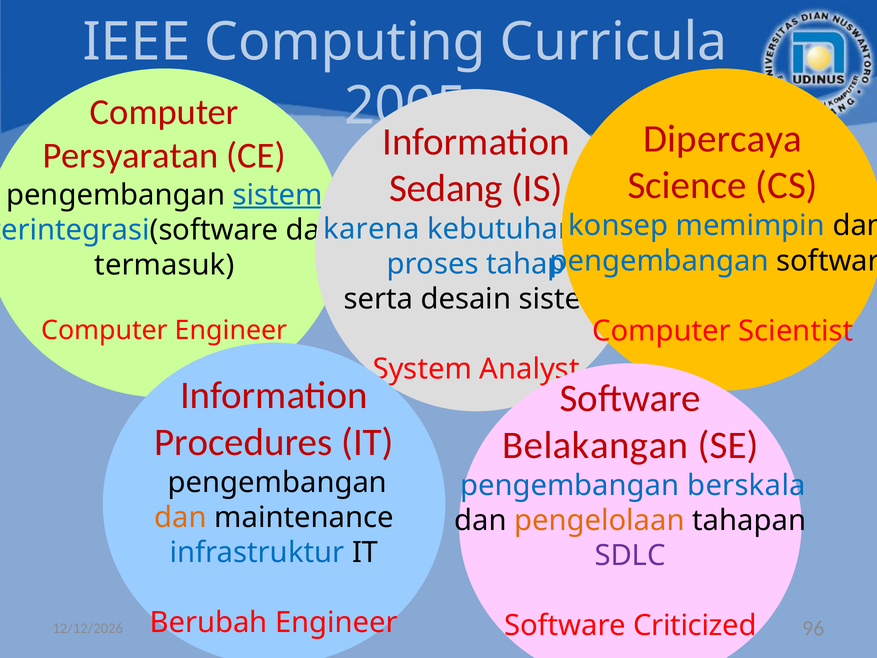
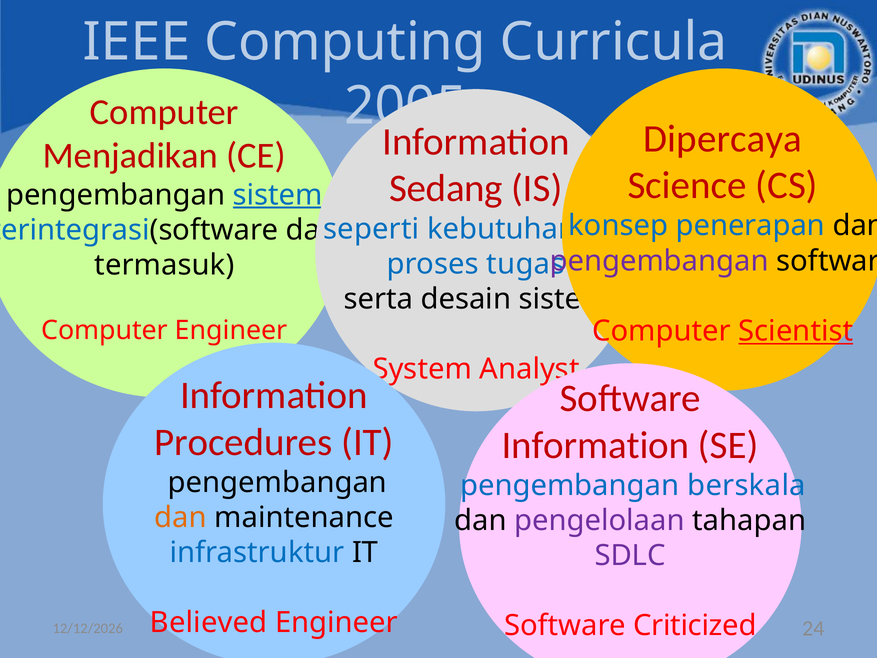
Persyaratan: Persyaratan -> Menjadikan (130, 156)
memimpin: memimpin -> penerapan (750, 226)
karena: karena -> seperti (371, 229)
pengembangan colour: blue -> purple (659, 261)
tahap: tahap -> tugas (526, 264)
Scientist underline: none -> present (796, 331)
Belakangan: Belakangan -> Information (595, 445)
pengelolaan colour: orange -> purple (599, 520)
Berubah: Berubah -> Believed (209, 623)
96: 96 -> 24 (813, 628)
